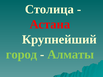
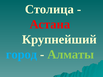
город colour: light green -> light blue (21, 55)
